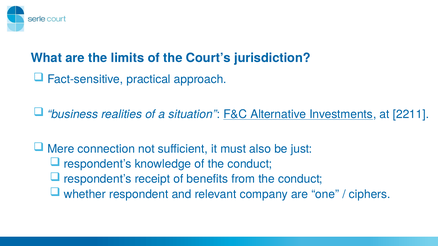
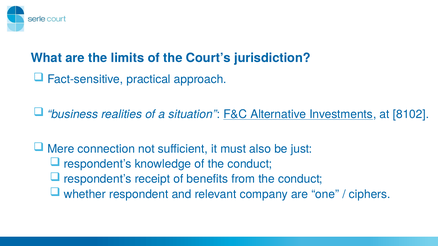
2211: 2211 -> 8102 (411, 114)
